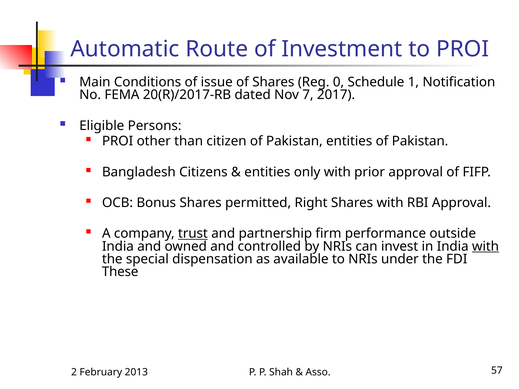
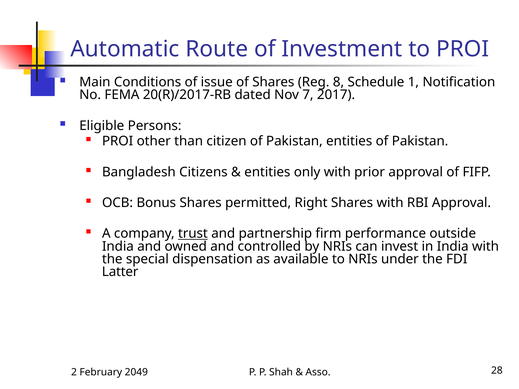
0: 0 -> 8 (338, 82)
with underline: present -> none (486, 247)
These: These -> Latter (120, 272)
2013: 2013 -> 2049 (136, 372)
57: 57 -> 28 (497, 371)
